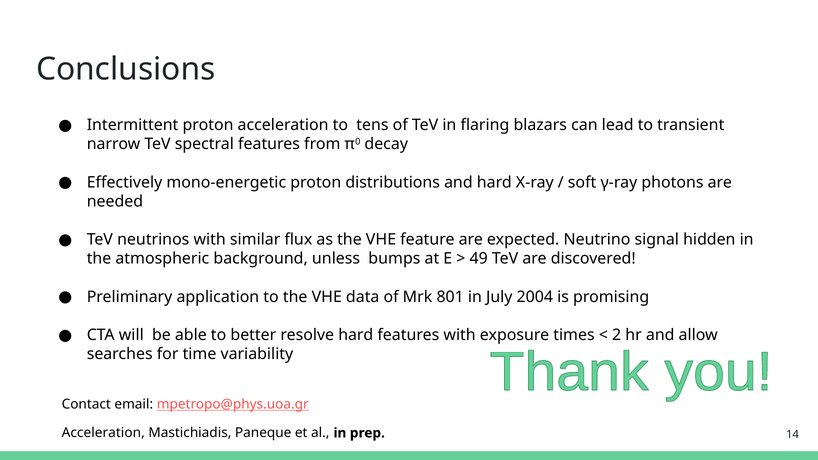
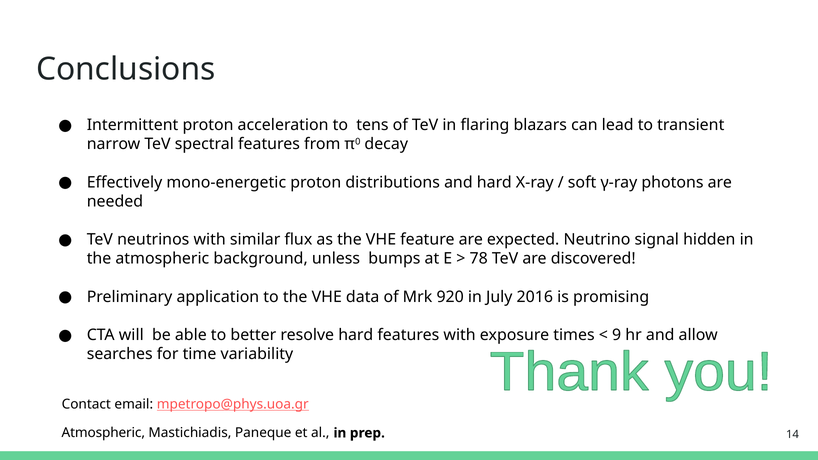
49: 49 -> 78 (479, 259)
801: 801 -> 920 (450, 297)
2004: 2004 -> 2016 (535, 297)
2: 2 -> 9 (617, 335)
Acceleration: Acceleration -> Atmospheric (103, 433)
